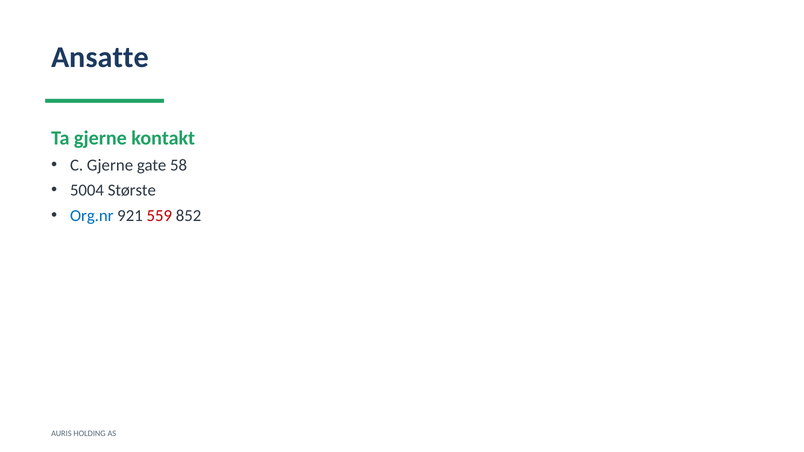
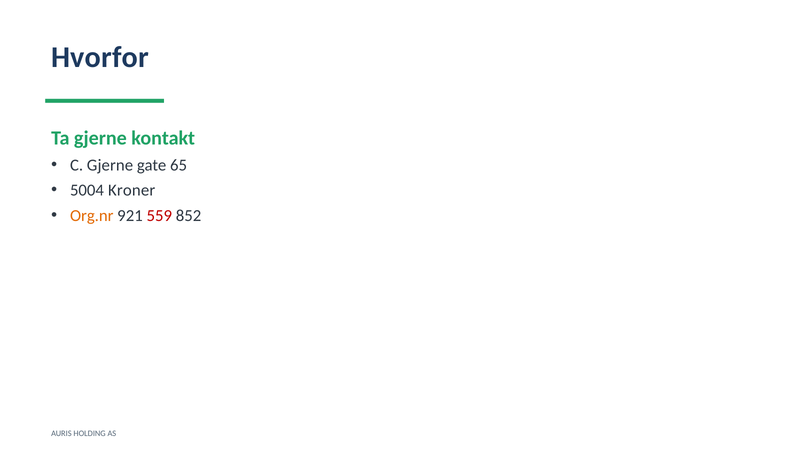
Ansatte: Ansatte -> Hvorfor (100, 57)
58: 58 -> 65 (179, 165)
Største: Største -> Kroner (132, 190)
Org.nr colour: blue -> orange (92, 216)
